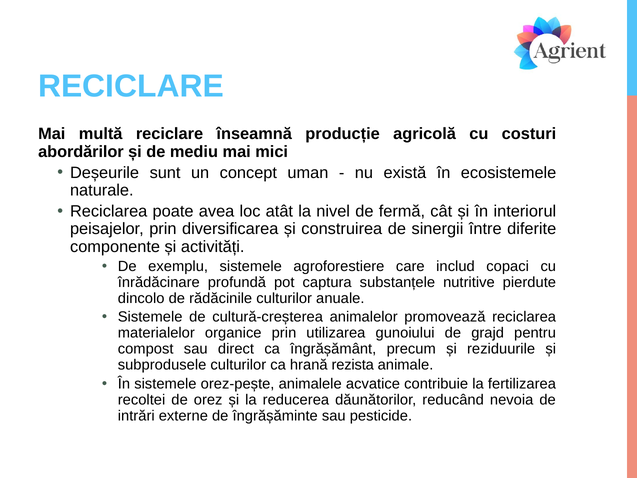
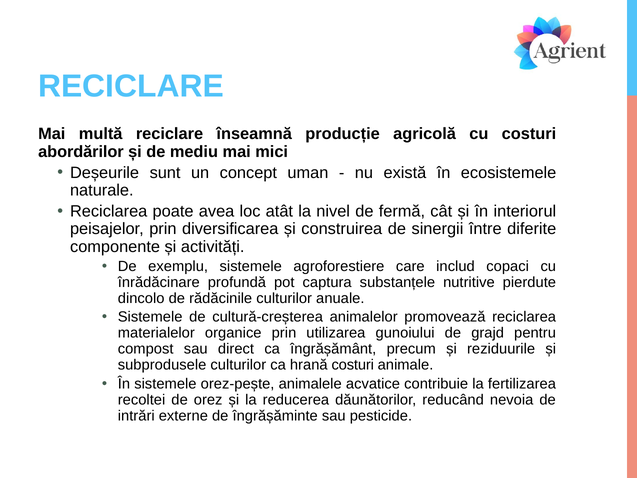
hrană rezista: rezista -> costuri (353, 365)
